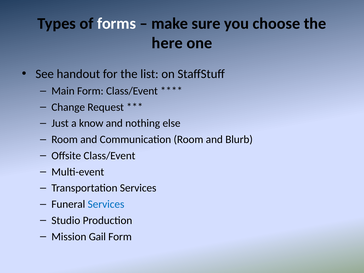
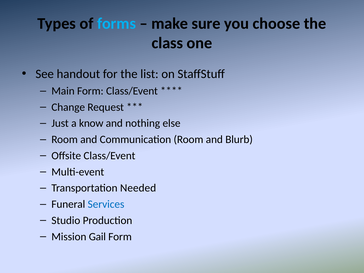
forms colour: white -> light blue (117, 24)
here: here -> class (167, 43)
Transportation Services: Services -> Needed (138, 188)
